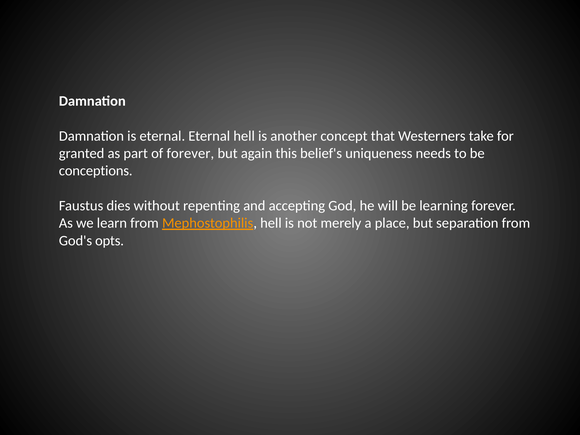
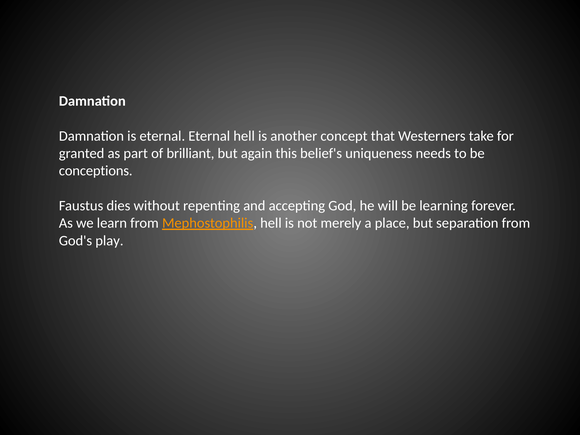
of forever: forever -> brilliant (190, 153)
opts: opts -> play (109, 241)
